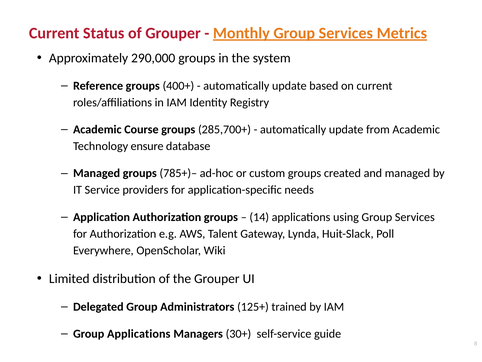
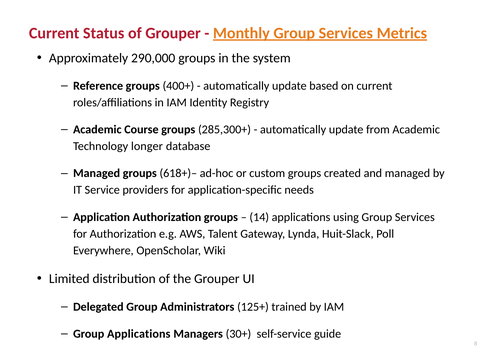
285,700+: 285,700+ -> 285,300+ (225, 129)
ensure: ensure -> longer (147, 146)
785+)–: 785+)– -> 618+)– (178, 173)
